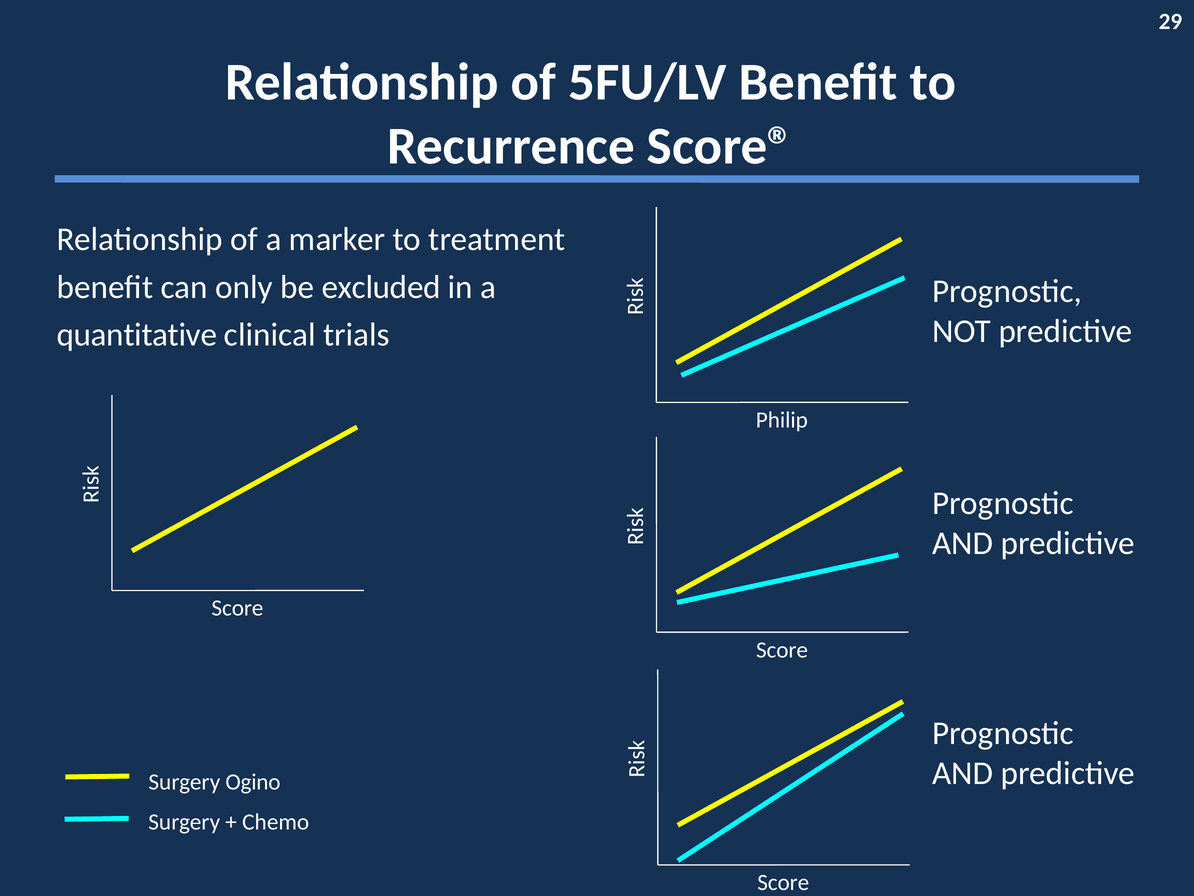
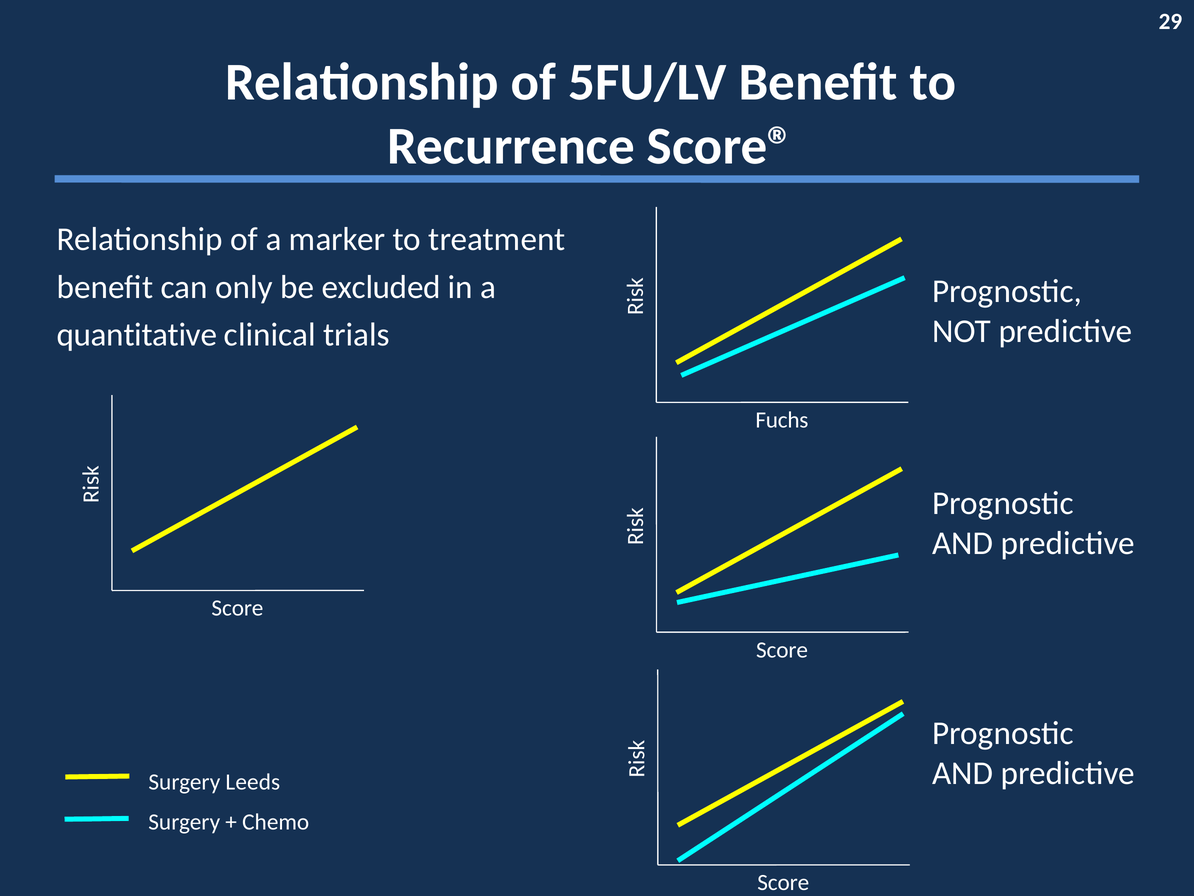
Philip: Philip -> Fuchs (782, 420)
Ogino: Ogino -> Leeds (253, 782)
